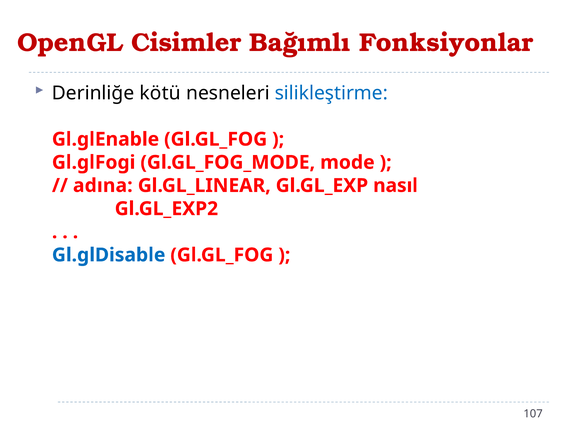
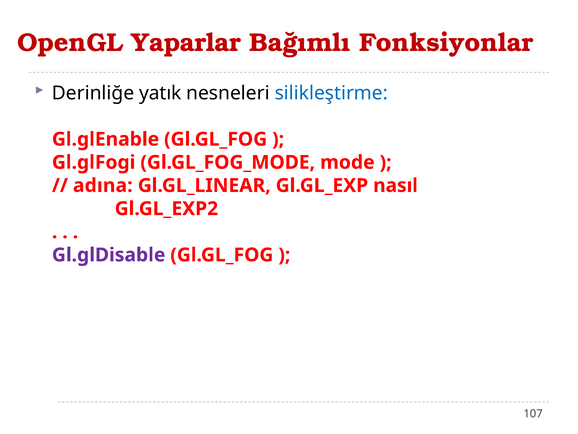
Cisimler: Cisimler -> Yaparlar (186, 43)
kötü: kötü -> yatık (160, 93)
Gl.glDisable colour: blue -> purple (109, 255)
